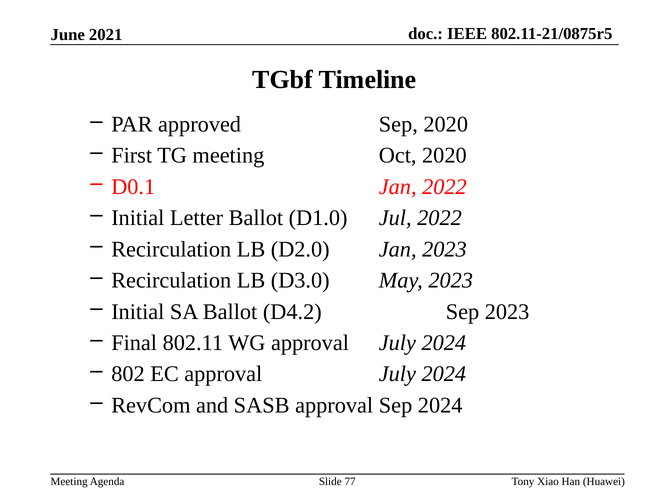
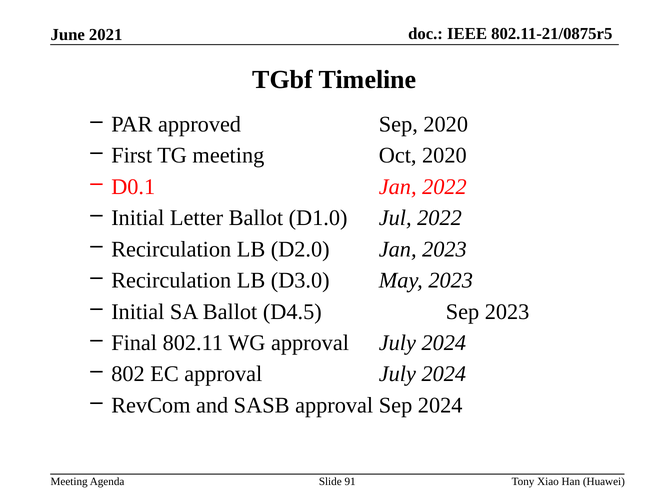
D4.2: D4.2 -> D4.5 (292, 312)
77: 77 -> 91 (350, 481)
